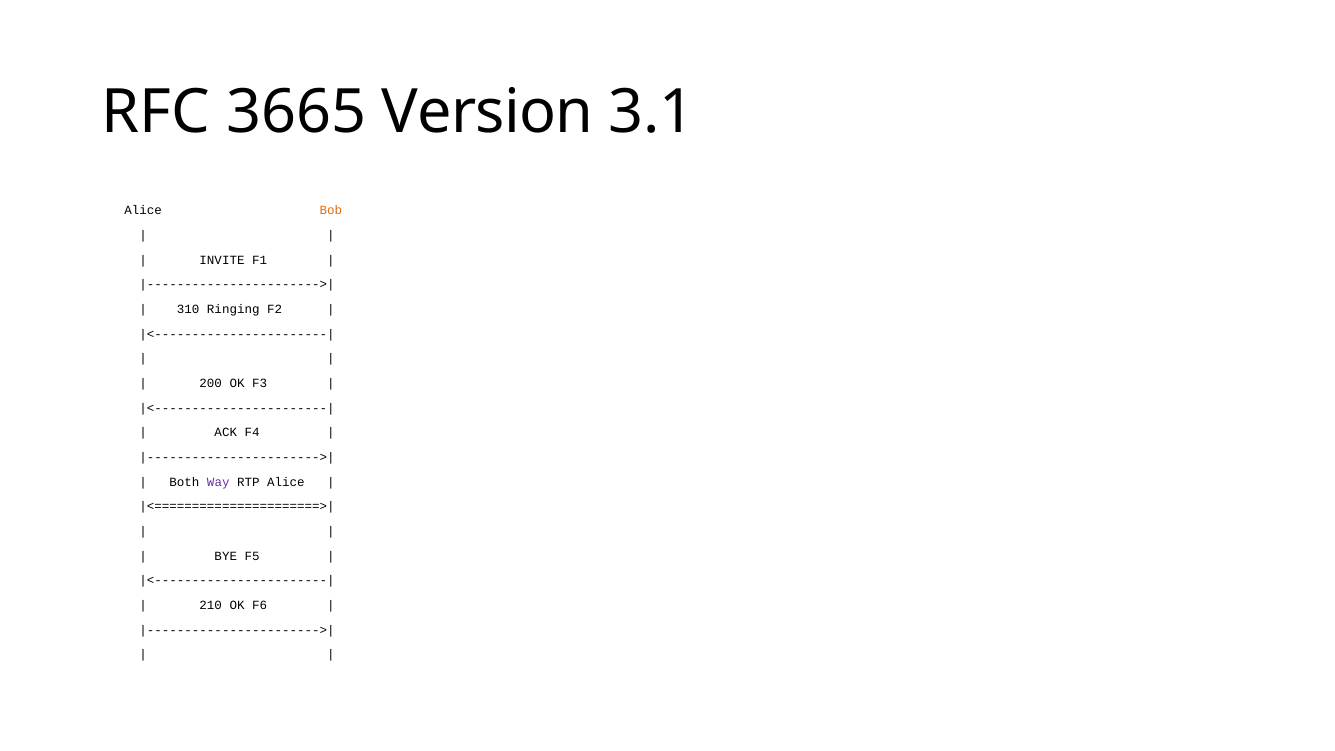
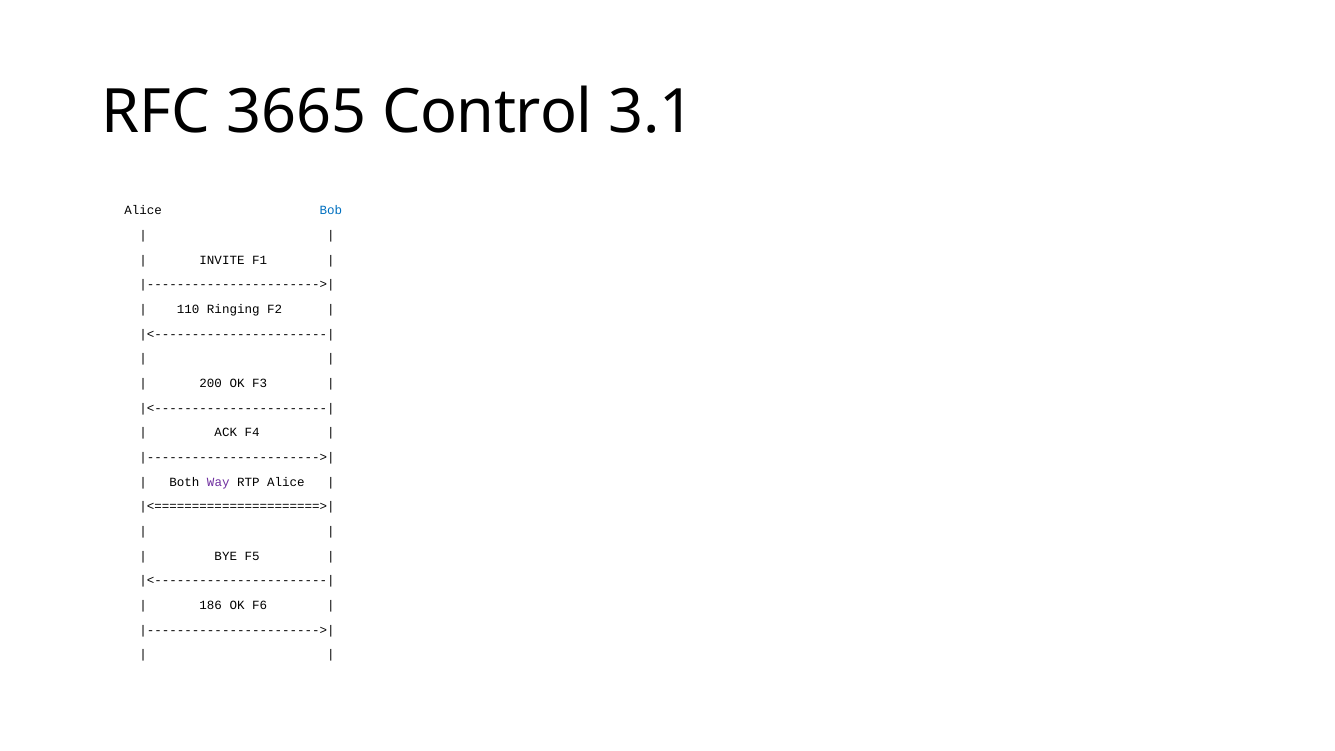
Version: Version -> Control (487, 112)
Bob colour: orange -> blue (331, 211)
310: 310 -> 110 (188, 309)
210: 210 -> 186 (211, 605)
